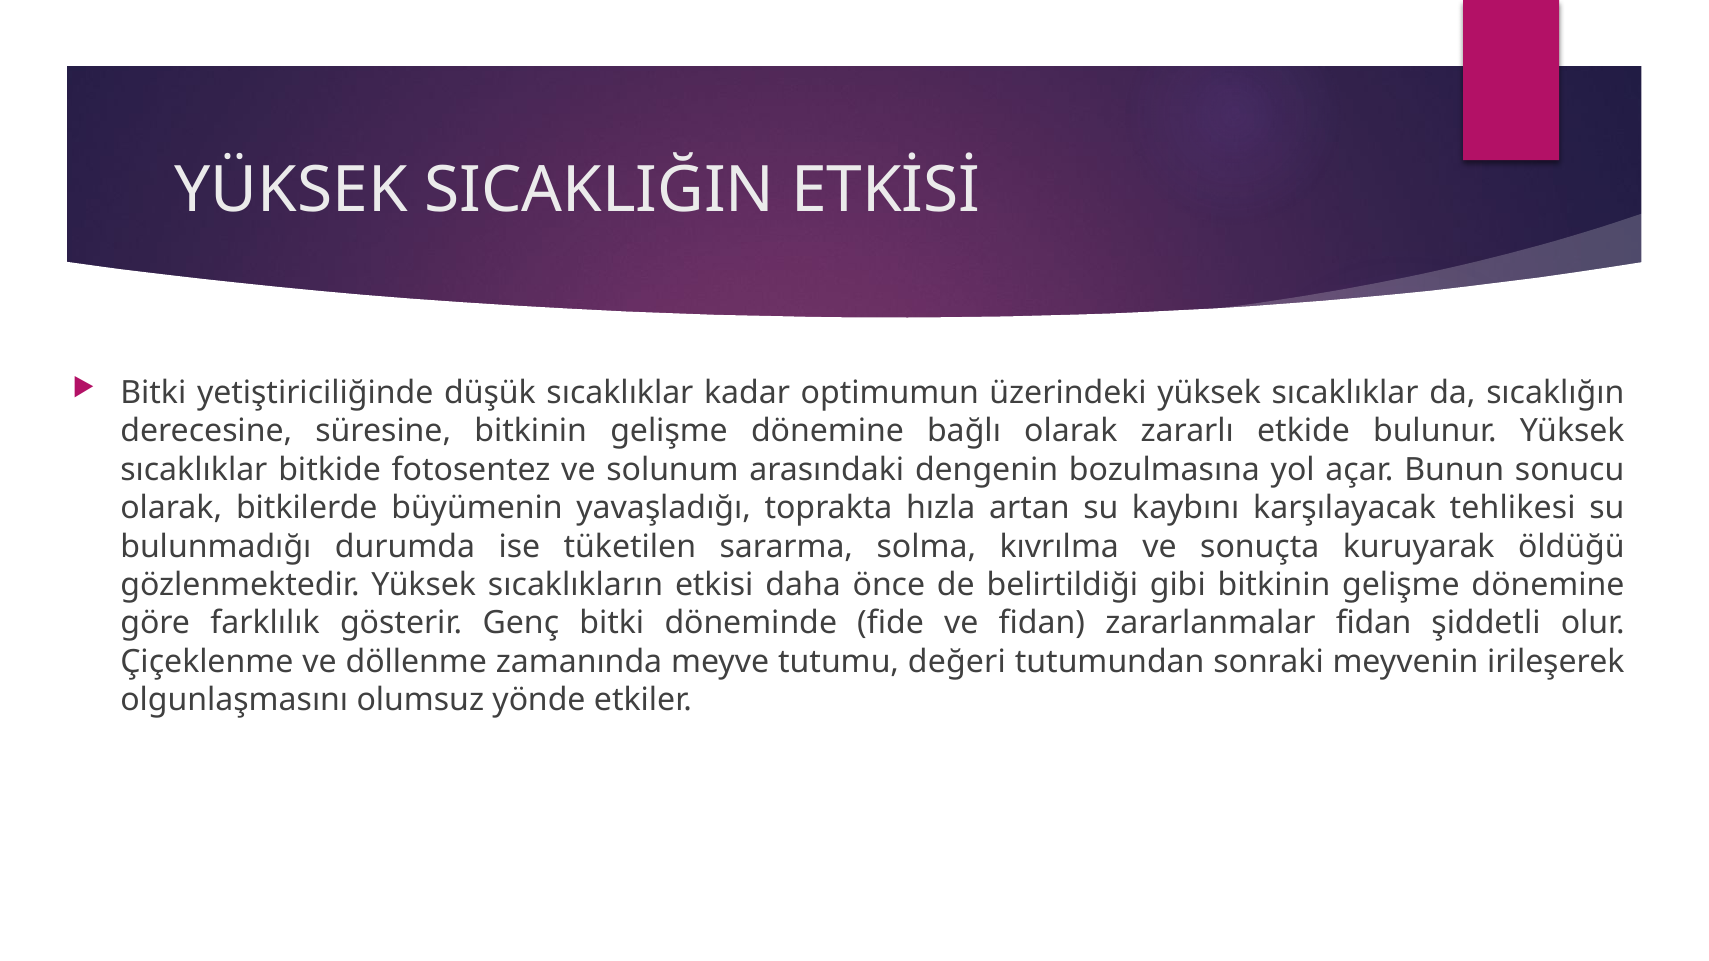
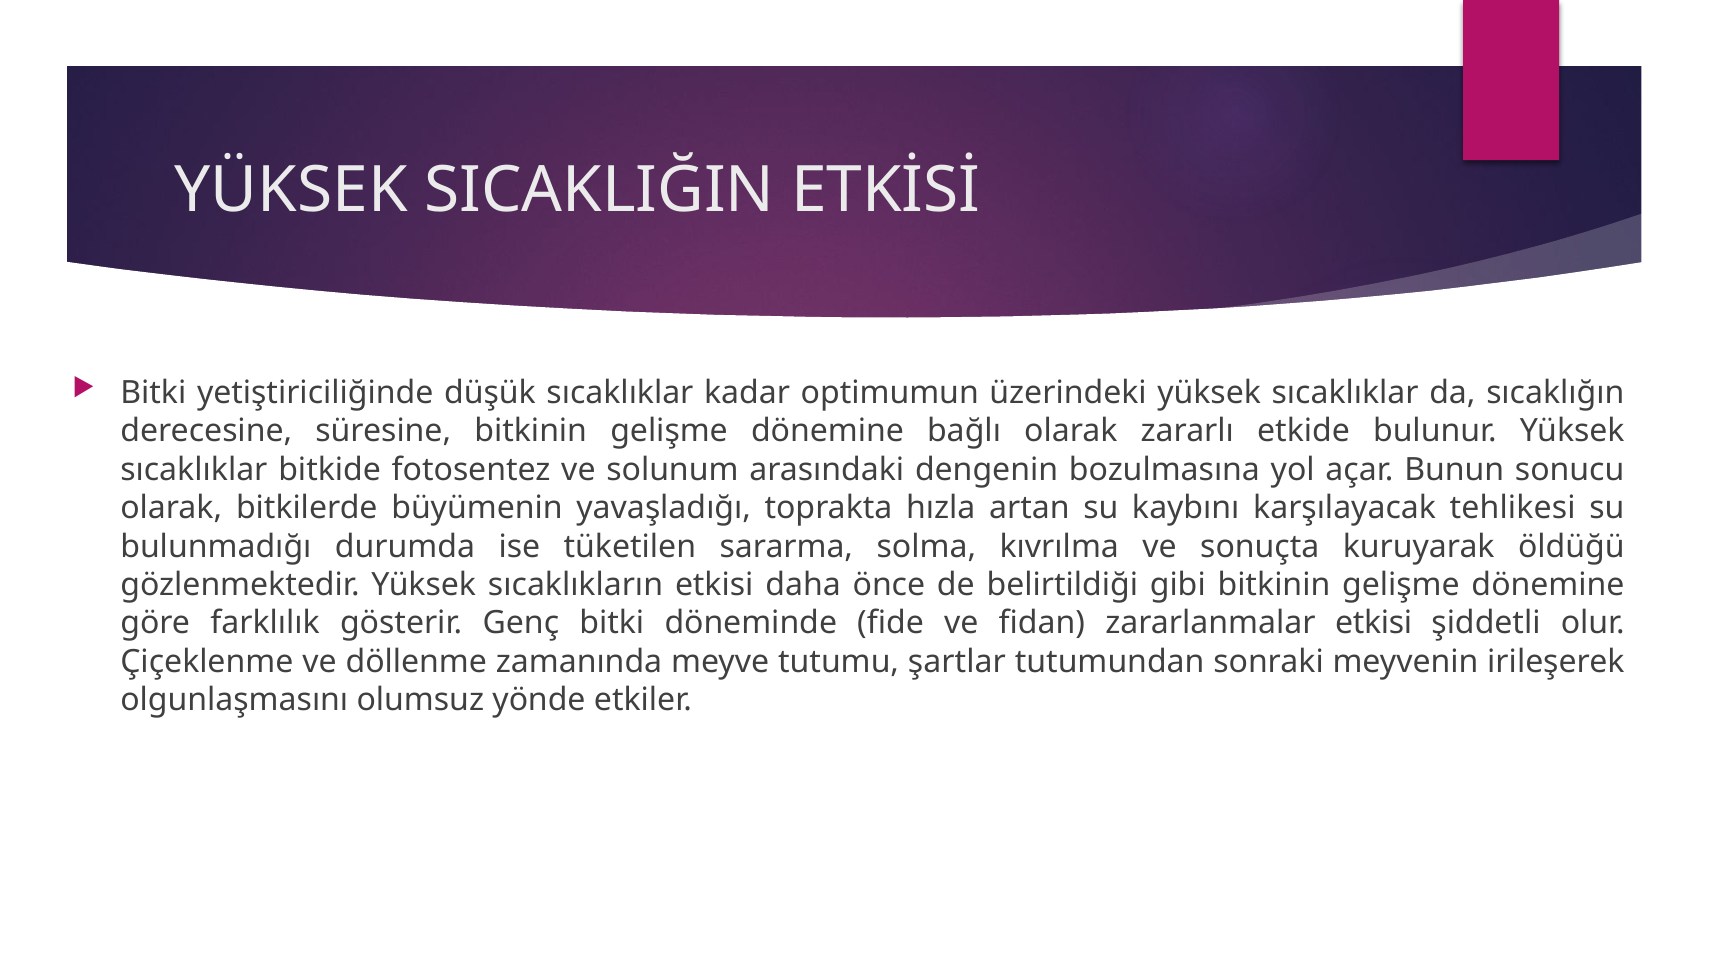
zararlanmalar fidan: fidan -> etkisi (1374, 624)
değeri: değeri -> şartlar (957, 662)
